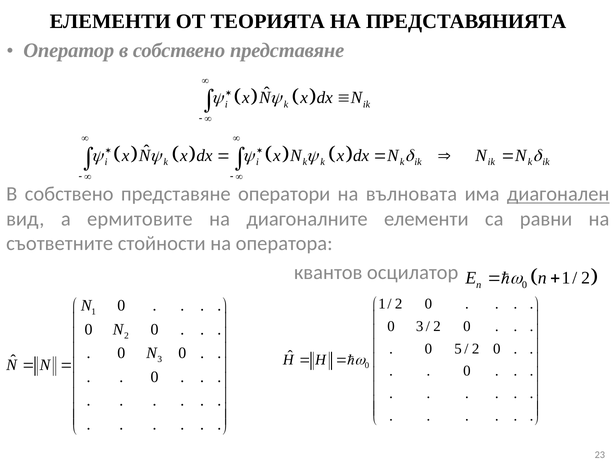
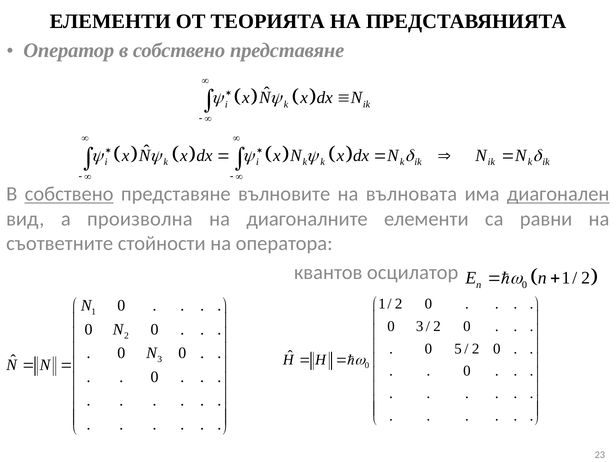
собствено underline: none -> present (69, 194)
оператори: оператори -> вълновите (284, 194)
ермитовите: ермитовите -> произволна (140, 219)
